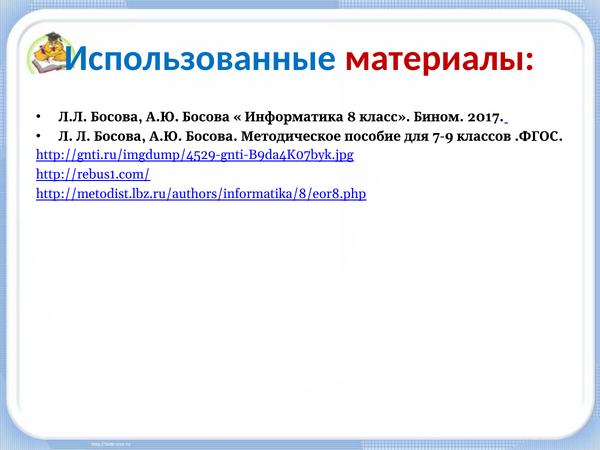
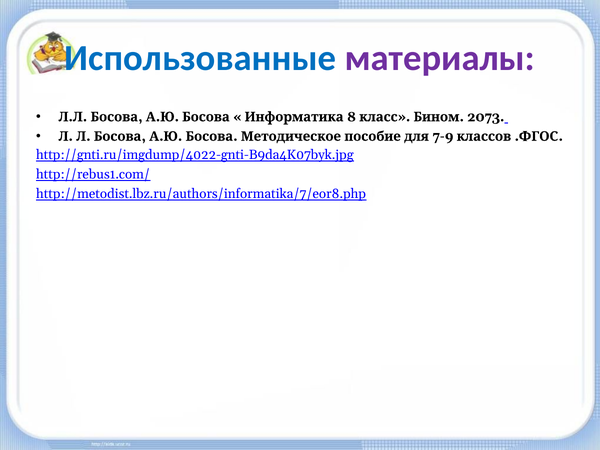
материалы colour: red -> purple (440, 58)
2017: 2017 -> 2073 (486, 117)
http://gnti.ru/imgdump/4529-gnti-B9da4K07byk.jpg: http://gnti.ru/imgdump/4529-gnti-B9da4K07byk.jpg -> http://gnti.ru/imgdump/4022-gnti-B9da4K07byk.jpg (195, 155)
http://metodist.lbz.ru/authors/informatika/8/eor8.php: http://metodist.lbz.ru/authors/informatika/8/eor8.php -> http://metodist.lbz.ru/authors/informatika/7/eor8.php (201, 194)
